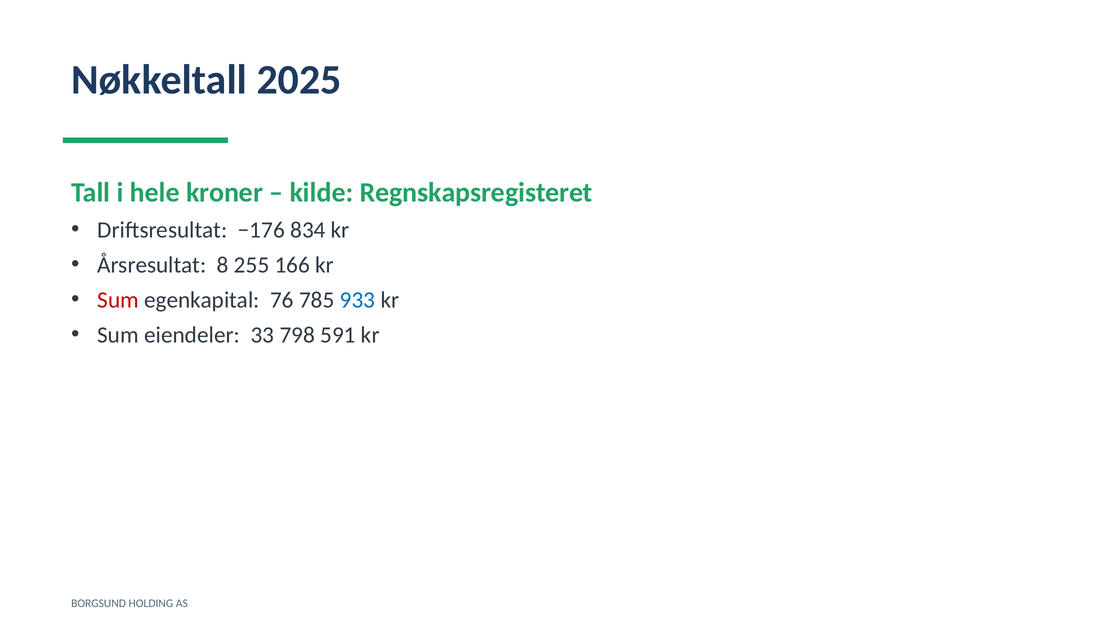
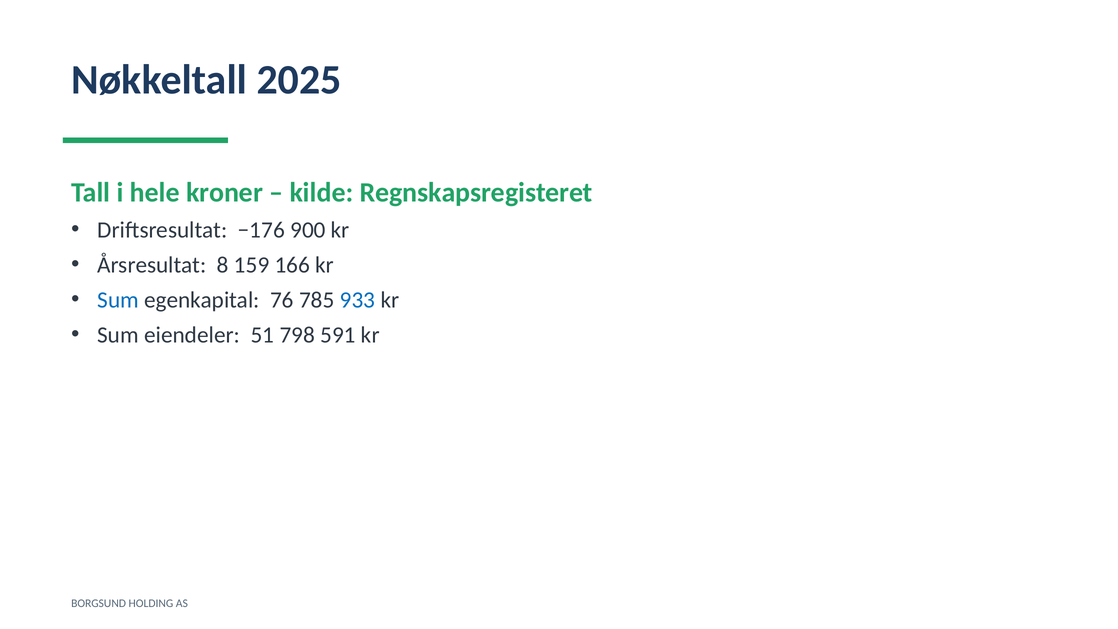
834: 834 -> 900 (308, 230)
255: 255 -> 159 (252, 265)
Sum colour: red -> blue (118, 300)
33: 33 -> 51 (262, 335)
